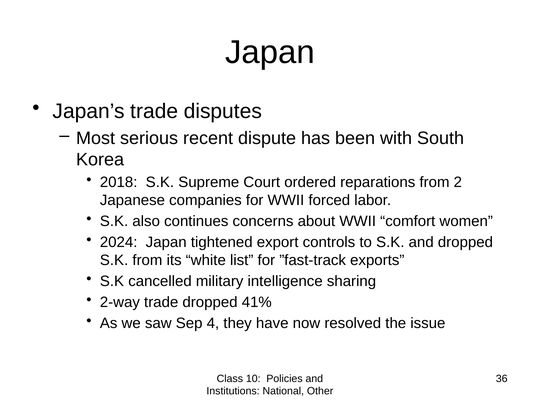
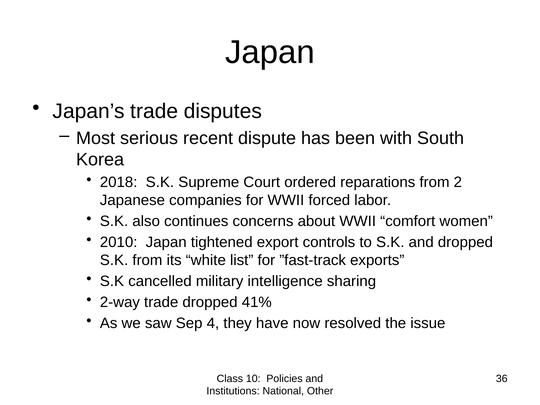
2024: 2024 -> 2010 (119, 242)
